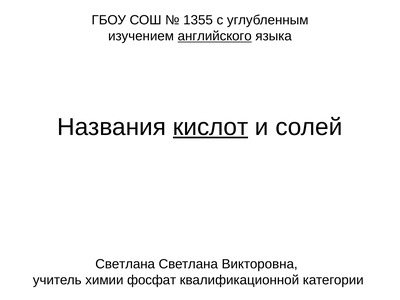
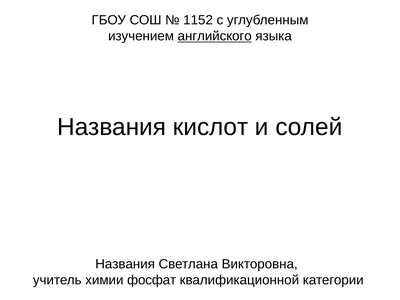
1355: 1355 -> 1152 (198, 20)
кислот underline: present -> none (211, 127)
Светлана: Светлана -> Названия (125, 264)
